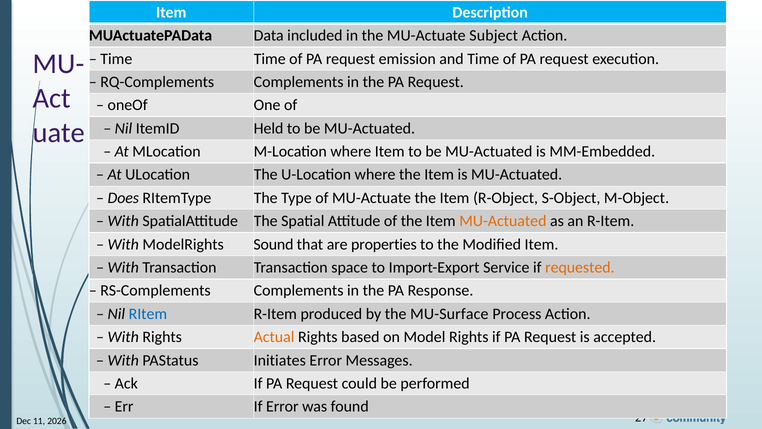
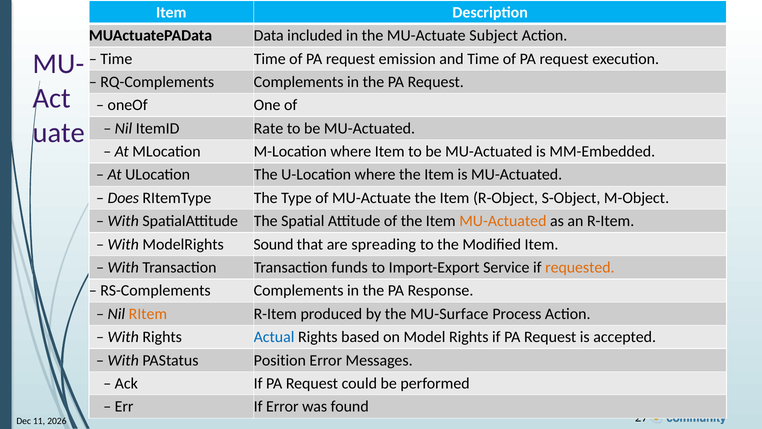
Held: Held -> Rate (268, 128)
properties: properties -> spreading (384, 244)
space: space -> funds (350, 267)
RItem colour: blue -> orange (148, 314)
Actual colour: orange -> blue (274, 337)
Initiates: Initiates -> Position (280, 360)
